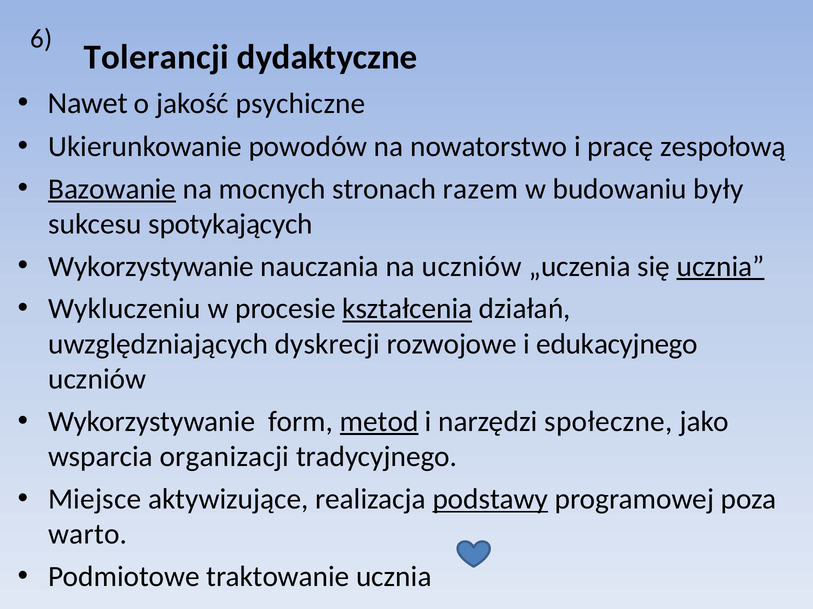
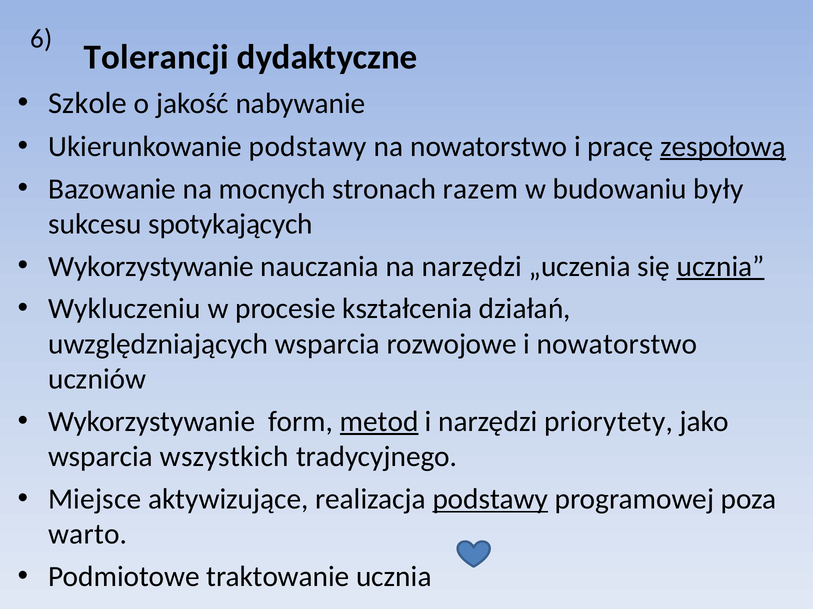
Nawet: Nawet -> Szkole (88, 104)
psychiczne: psychiczne -> nabywanie (301, 104)
Ukierunkowanie powodów: powodów -> podstawy (308, 147)
zespołową underline: none -> present (723, 147)
Bazowanie underline: present -> none (112, 189)
na uczniów: uczniów -> narzędzi (472, 267)
kształcenia underline: present -> none (407, 309)
uwzględzniających dyskrecji: dyskrecji -> wsparcia (327, 344)
i edukacyjnego: edukacyjnego -> nowatorstwo (617, 344)
społeczne: społeczne -> priorytety (608, 422)
organizacji: organizacji -> wszystkich (224, 457)
